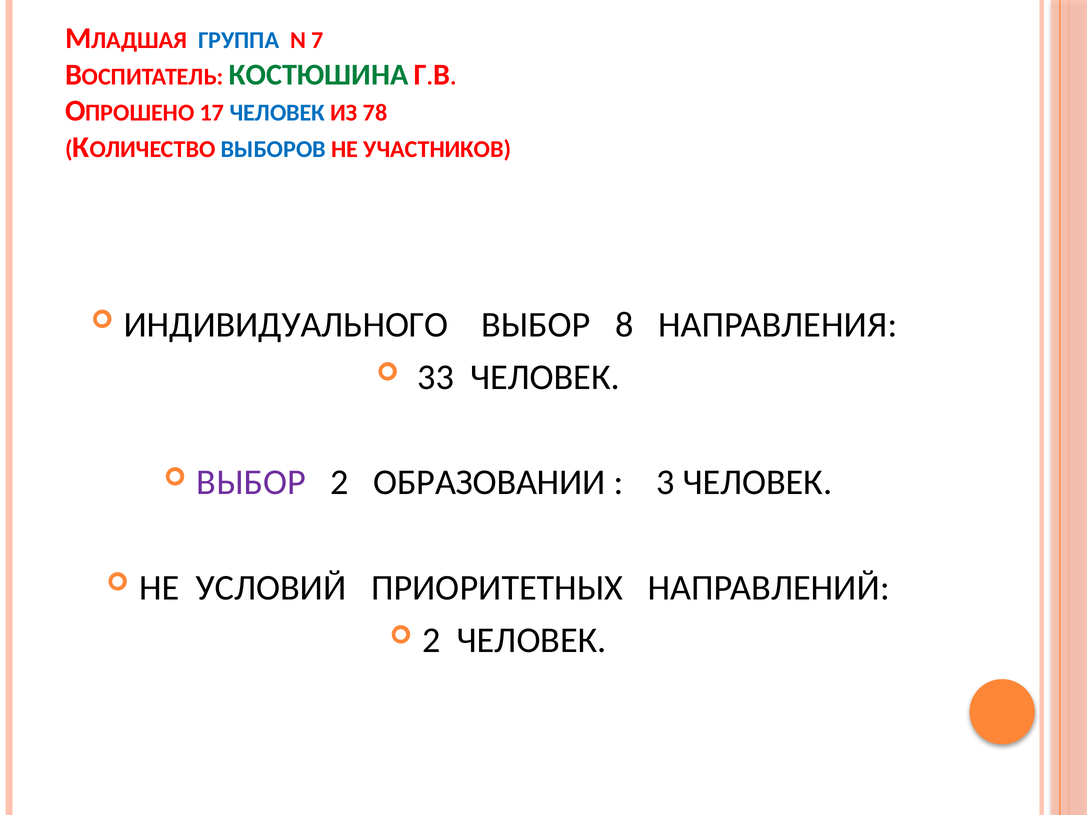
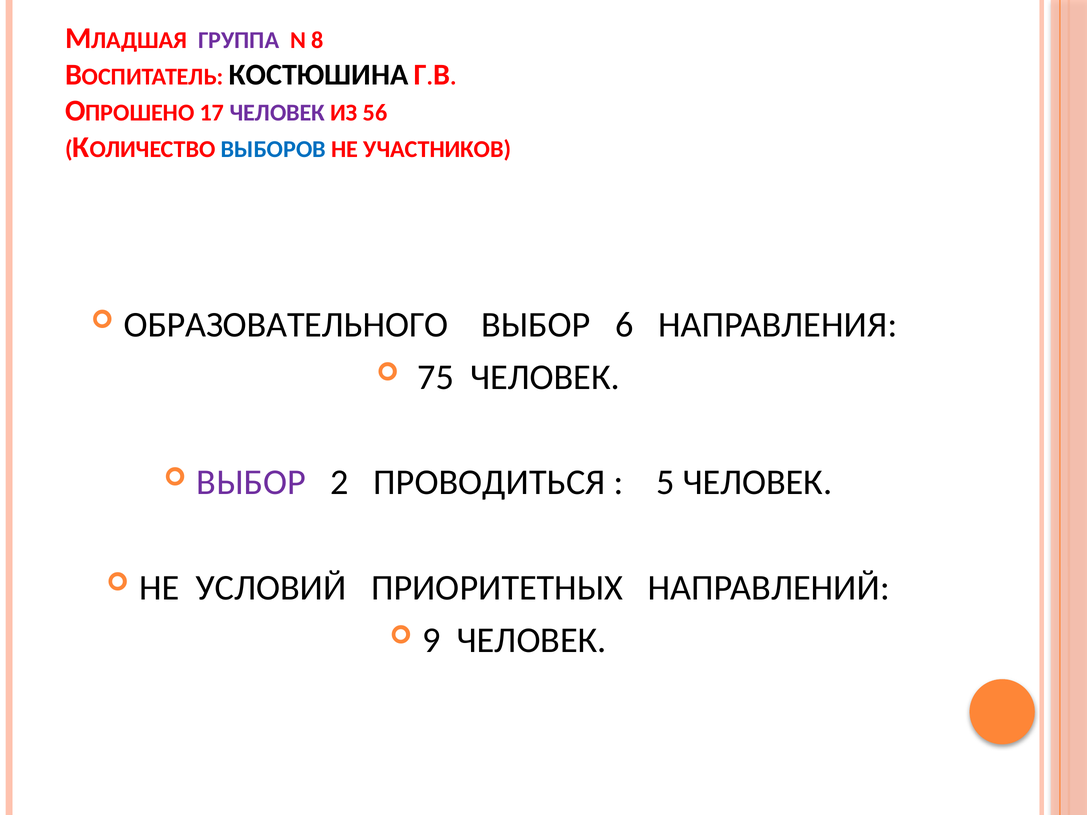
ГРУППА colour: blue -> purple (239, 40)
7: 7 -> 8 (317, 40)
КОСТЮШИНА colour: green -> black (319, 75)
ЧЕЛОВЕК colour: blue -> purple (277, 113)
78: 78 -> 56 (375, 113)
ИНДИВИДУАЛЬНОГО: ИНДИВИДУАЛЬНОГО -> ОБРАЗОВАТЕЛЬНОГО (286, 325)
8: 8 -> 6 (624, 325)
33: 33 -> 75 (436, 378)
ОБРАЗОВАНИИ: ОБРАЗОВАНИИ -> ПРОВОДИТЬСЯ (489, 483)
3: 3 -> 5 (665, 483)
2: 2 -> 9 (431, 640)
